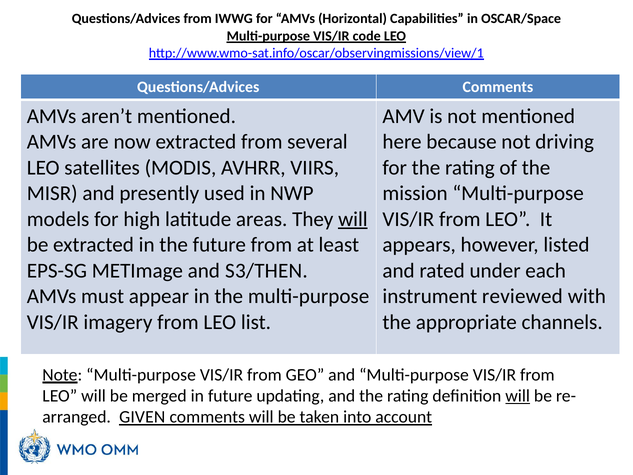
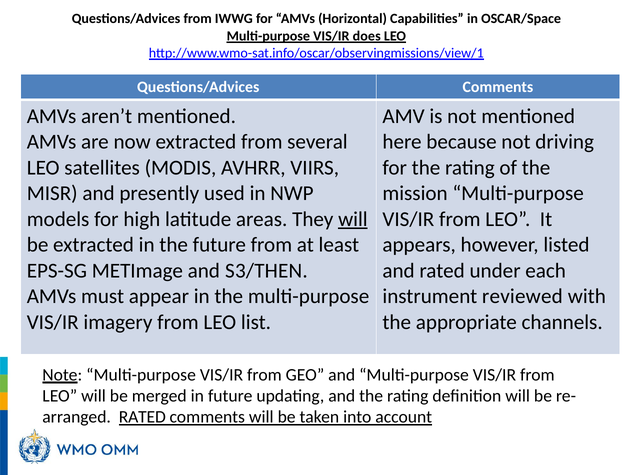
code: code -> does (367, 36)
will underline: present -> none (518, 396)
GIVEN: GIVEN -> RATED (142, 417)
